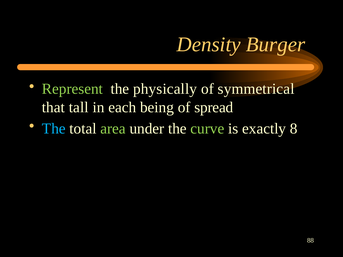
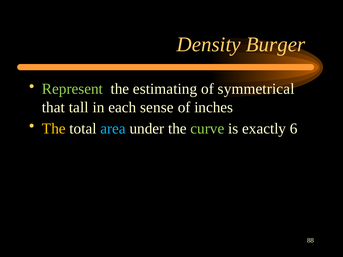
physically: physically -> estimating (165, 89)
being: being -> sense (157, 107)
spread: spread -> inches (214, 107)
The colour: light blue -> yellow (54, 129)
area colour: light green -> light blue (113, 129)
8: 8 -> 6 (294, 129)
